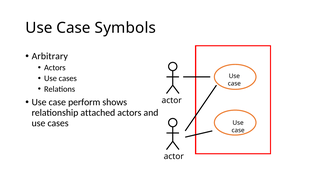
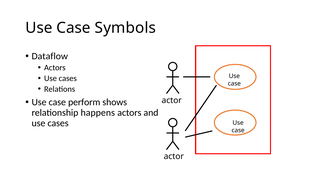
Arbitrary: Arbitrary -> Dataflow (50, 56)
attached: attached -> happens (98, 113)
